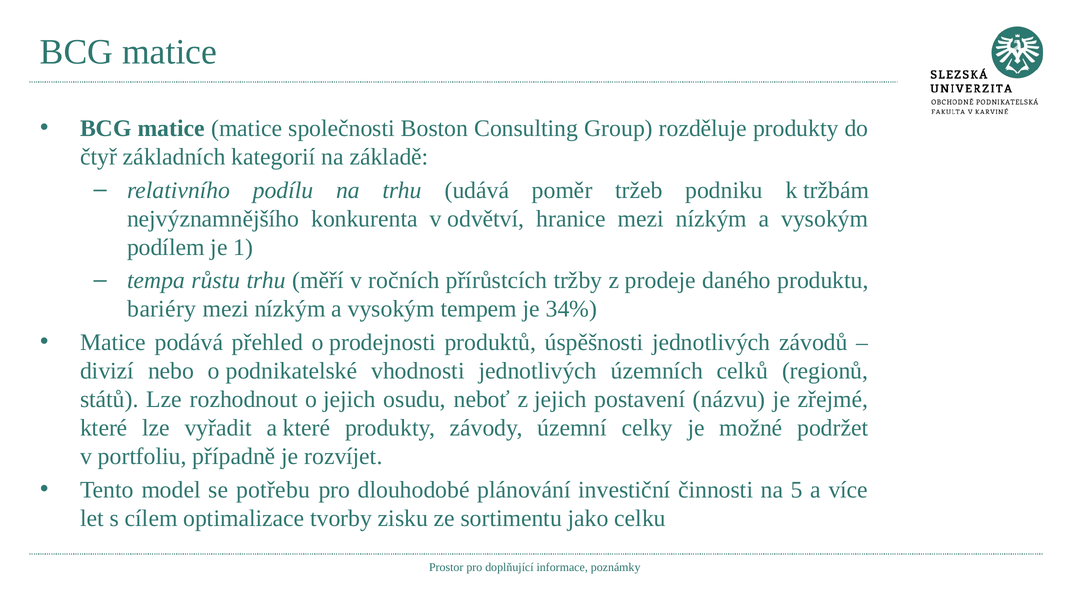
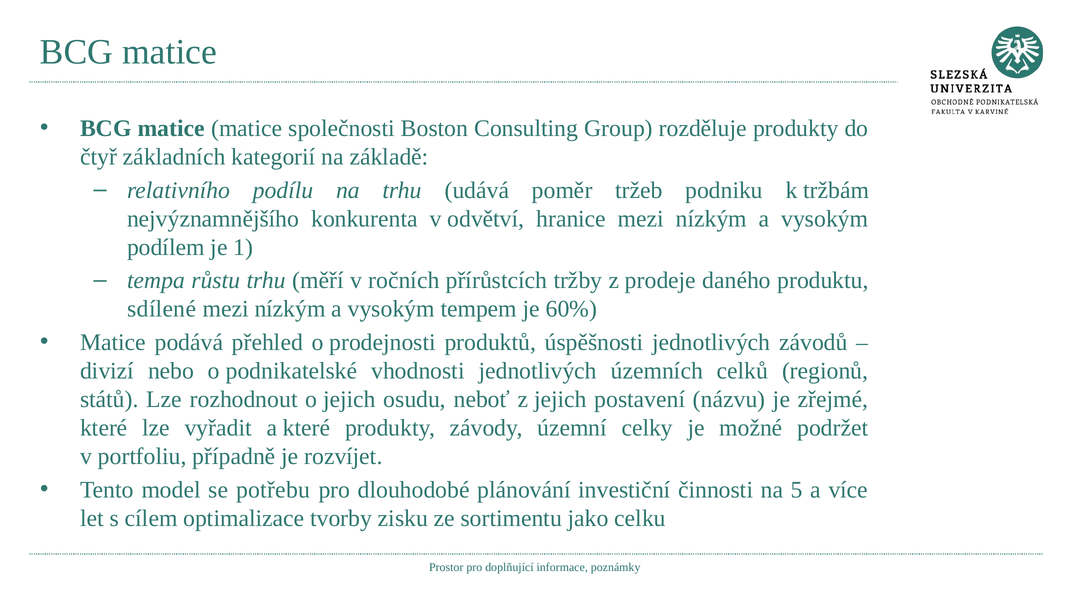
bariéry: bariéry -> sdílené (162, 309)
34%: 34% -> 60% (571, 309)
